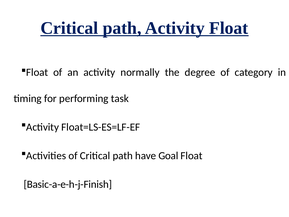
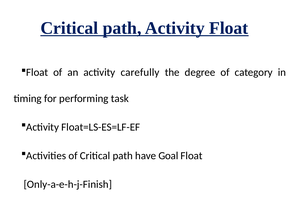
normally: normally -> carefully (140, 72)
Basic-a-e-h-j-Finish: Basic-a-e-h-j-Finish -> Only-a-e-h-j-Finish (68, 184)
